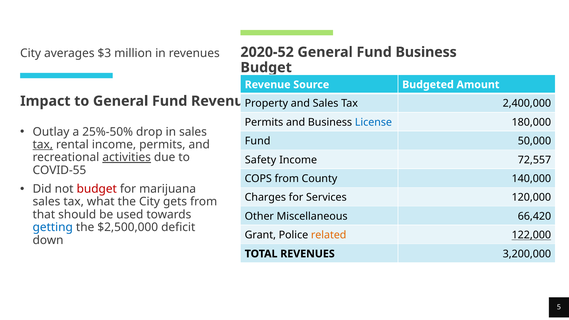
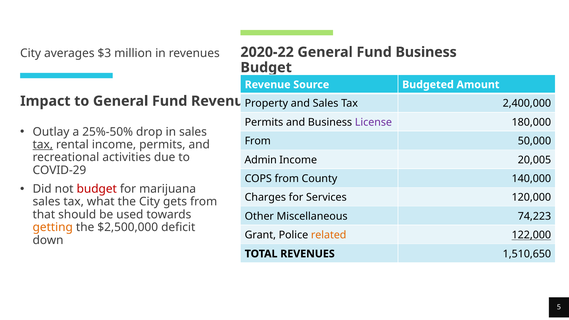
2020-52: 2020-52 -> 2020-22 (267, 52)
License colour: blue -> purple (373, 122)
Fund: Fund -> From (258, 141)
activities underline: present -> none (127, 157)
Safety: Safety -> Admin (261, 160)
72,557: 72,557 -> 20,005 (534, 160)
COVID-55: COVID-55 -> COVID-29 (59, 170)
66,420: 66,420 -> 74,223 (534, 216)
getting colour: blue -> orange (53, 227)
3,200,000: 3,200,000 -> 1,510,650 (527, 254)
